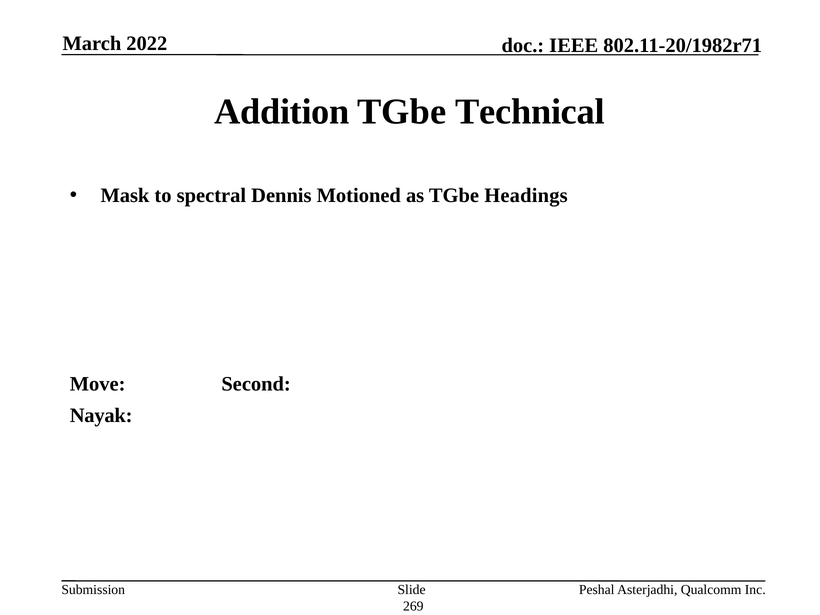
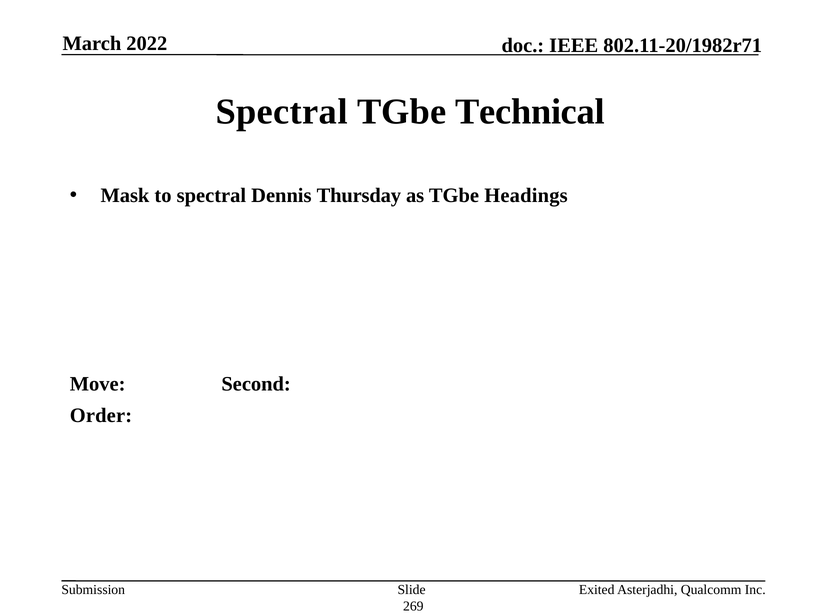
Addition: Addition -> Spectral (282, 112)
Motioned: Motioned -> Thursday (359, 196)
Nayak: Nayak -> Order (101, 416)
Peshal: Peshal -> Exited (597, 590)
